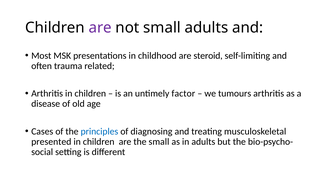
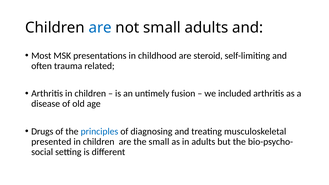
are colour: purple -> blue (100, 28)
factor: factor -> fusion (183, 93)
tumours: tumours -> included (235, 93)
Cases: Cases -> Drugs (42, 131)
